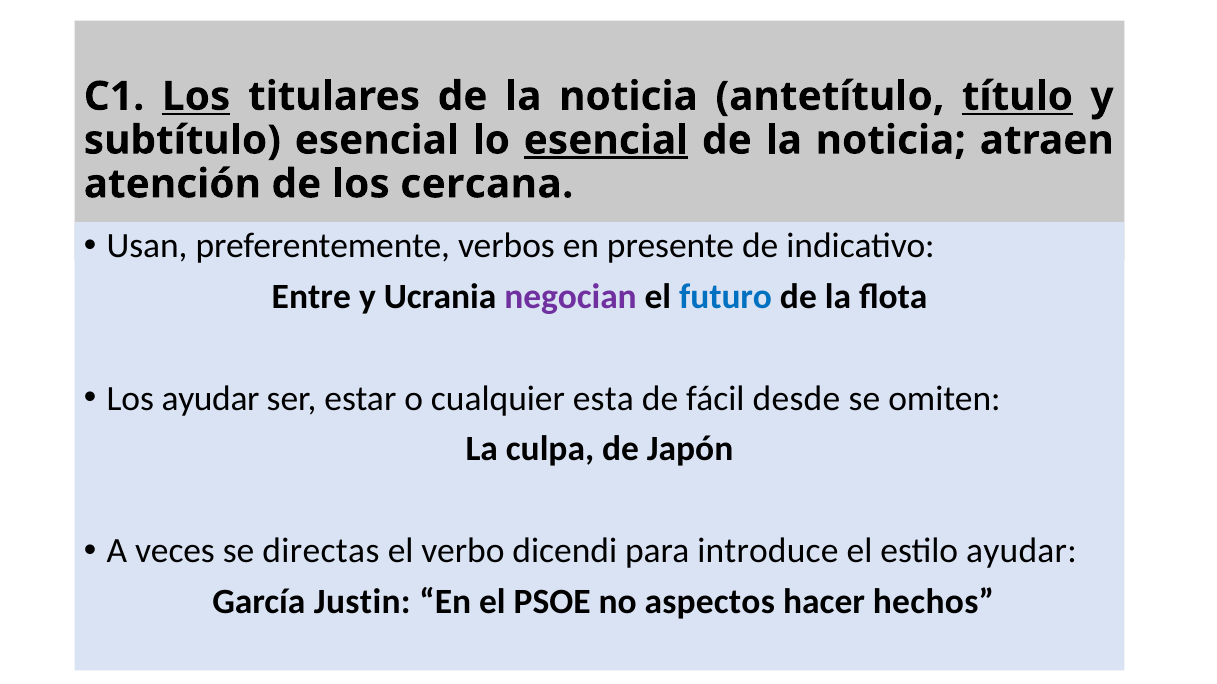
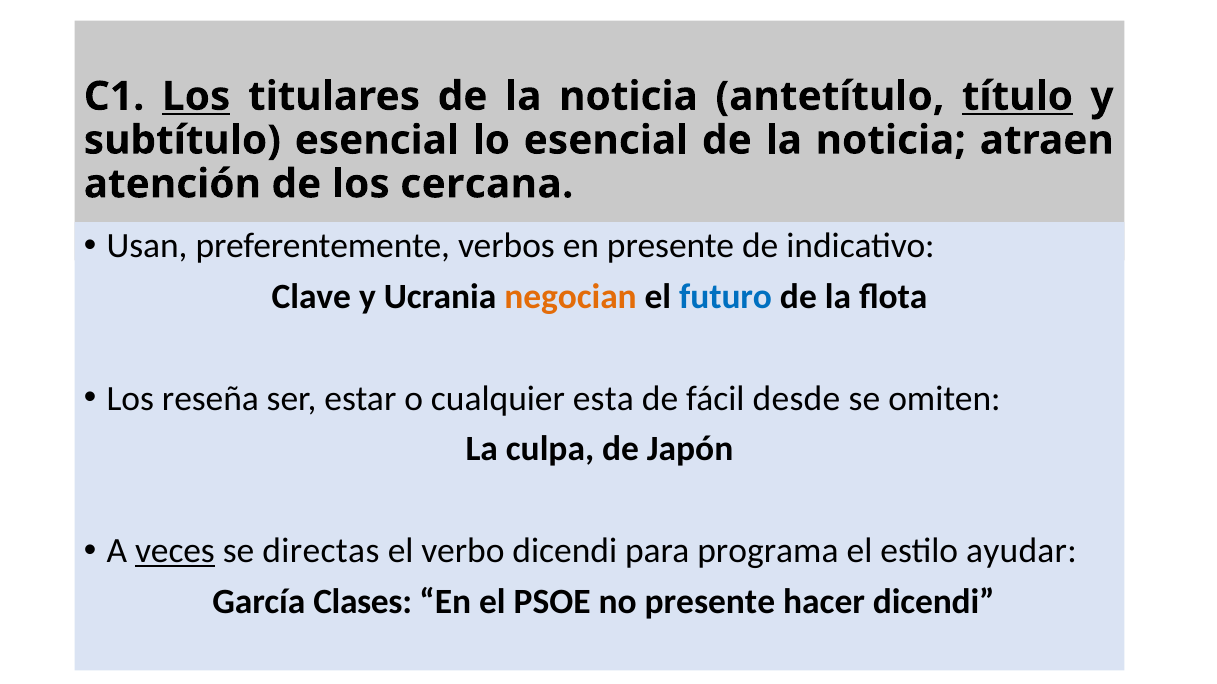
esencial underline: present -> none (606, 140)
Entre: Entre -> Clave (311, 297)
negocian colour: purple -> orange (571, 297)
Los ayudar: ayudar -> reseña (210, 399)
veces underline: none -> present (175, 552)
introduce: introduce -> programa (768, 552)
Justin: Justin -> Clases (363, 602)
no aspectos: aspectos -> presente (710, 602)
hacer hechos: hechos -> dicendi (934, 602)
